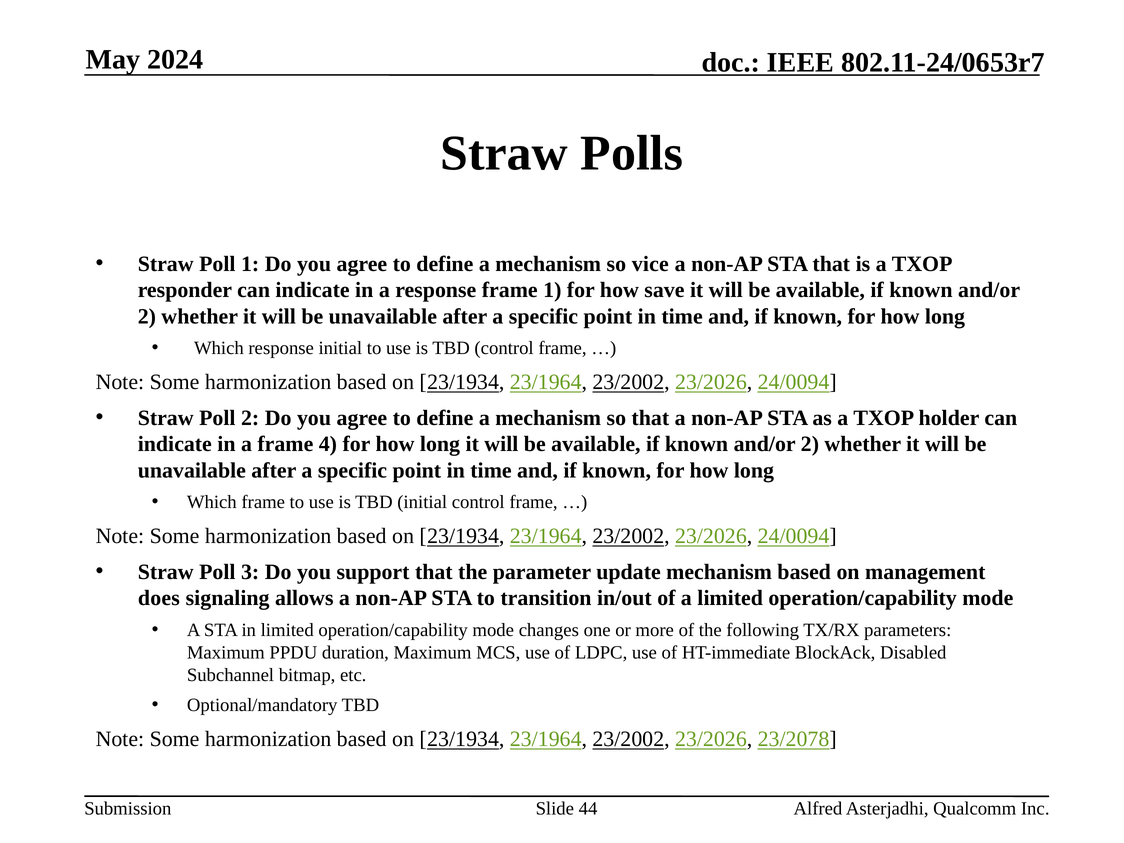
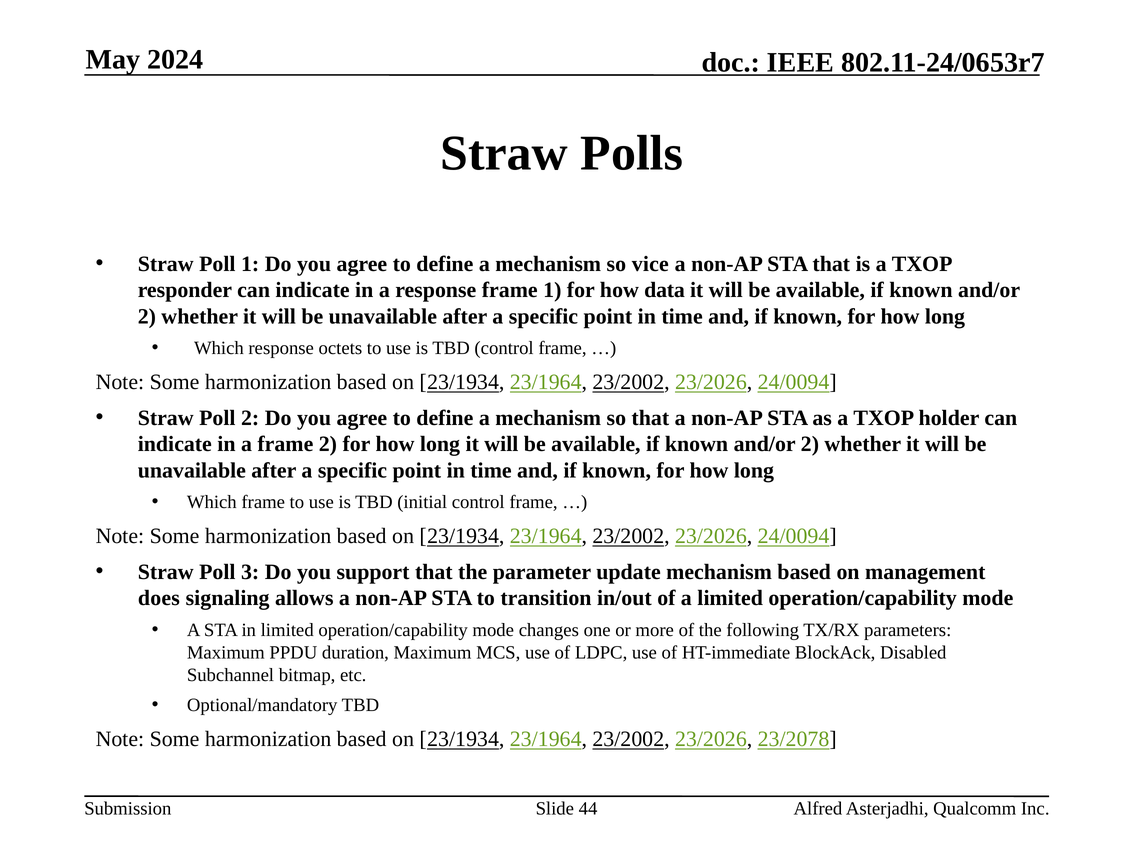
save: save -> data (665, 290)
response initial: initial -> octets (340, 348)
frame 4: 4 -> 2 (328, 444)
